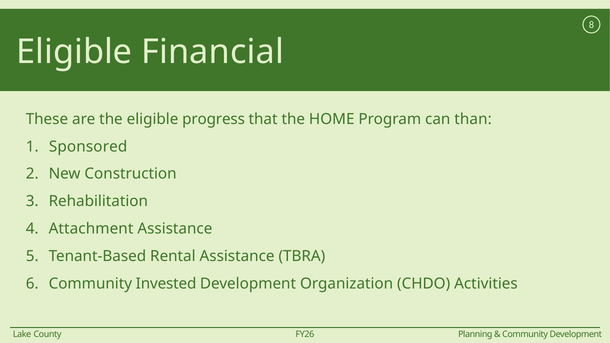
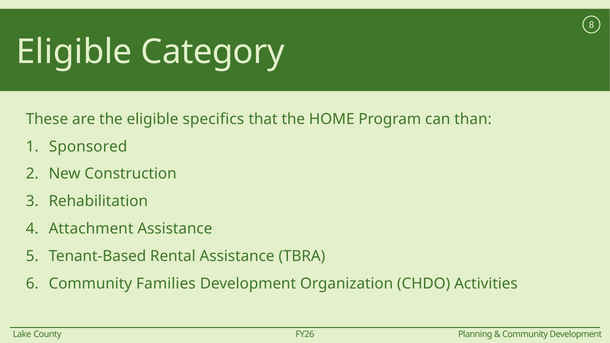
Financial: Financial -> Category (213, 52)
progress: progress -> specifics (213, 119)
Invested: Invested -> Families (166, 284)
